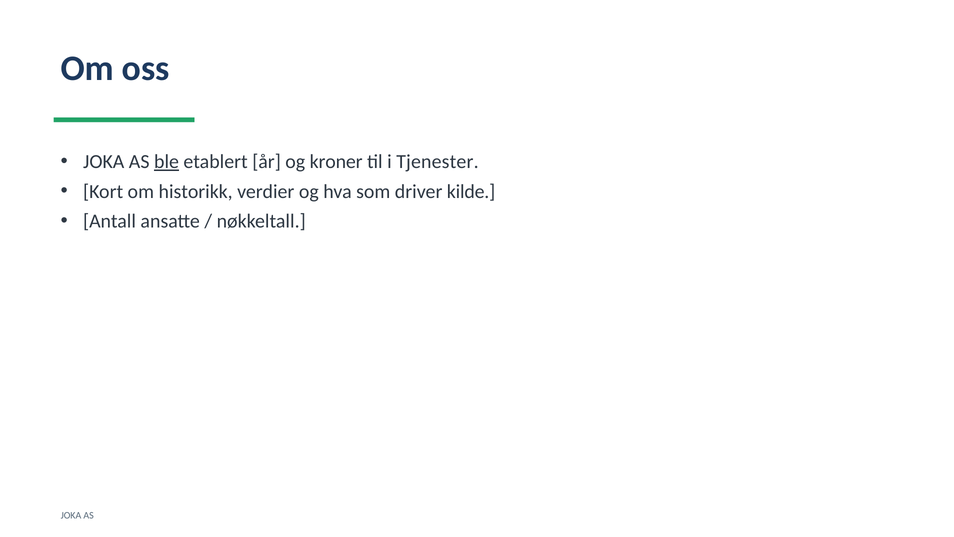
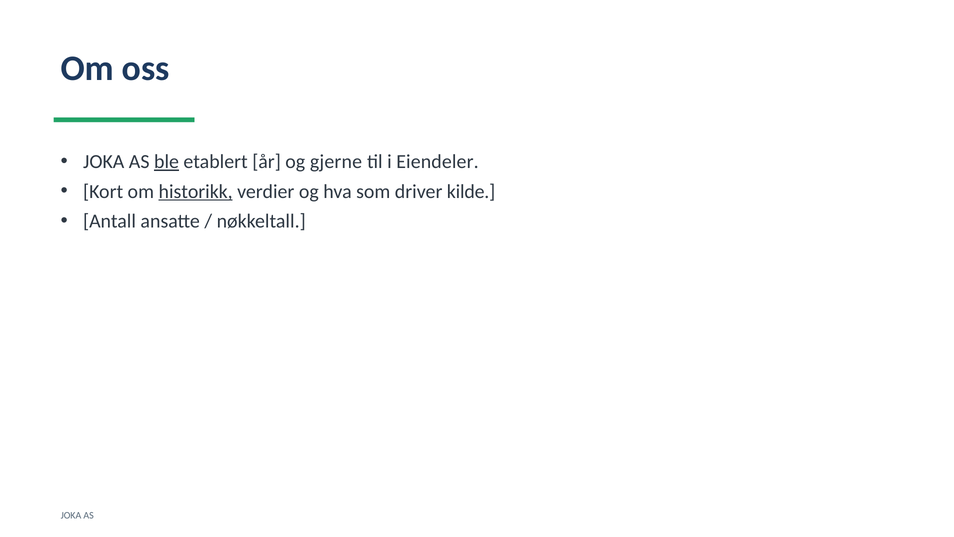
kroner: kroner -> gjerne (336, 162)
Tjenester: Tjenester -> Eiendeler (437, 162)
historikk underline: none -> present (196, 191)
